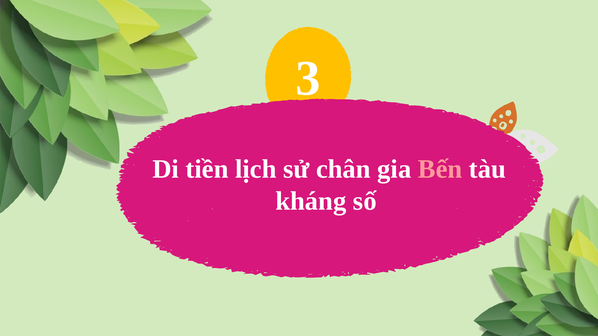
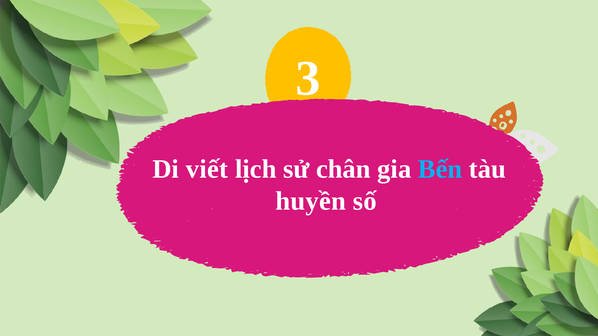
tiền: tiền -> viết (207, 169)
Bến colour: pink -> light blue (440, 169)
kháng: kháng -> huyền (311, 201)
